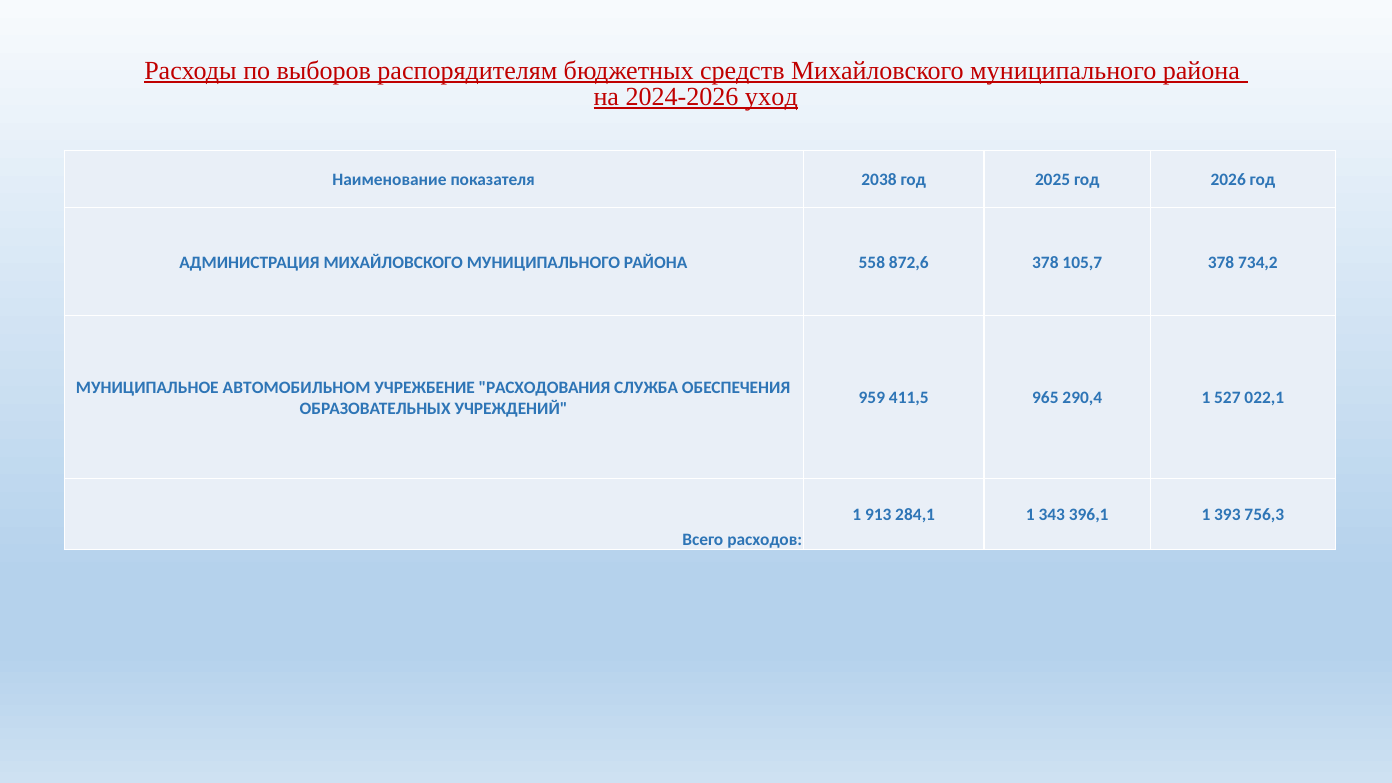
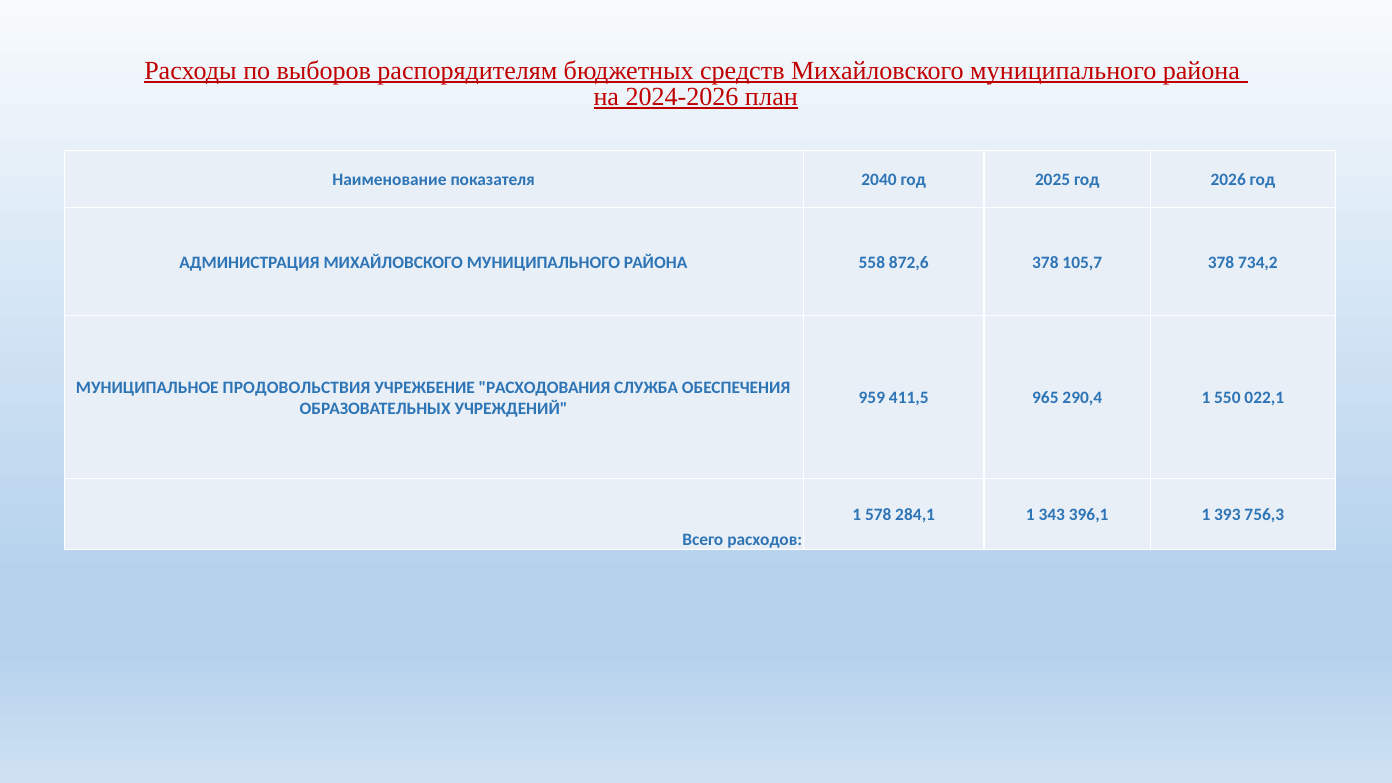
уход: уход -> план (771, 97)
2038: 2038 -> 2040 (879, 180)
АВТОМОБИЛЬНОМ: АВТОМОБИЛЬНОМ -> ПРОДОВОЛЬСТВИЯ (297, 387)
527: 527 -> 550 (1227, 398)
913: 913 -> 578 (878, 515)
